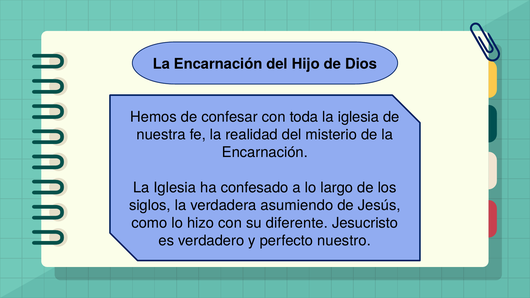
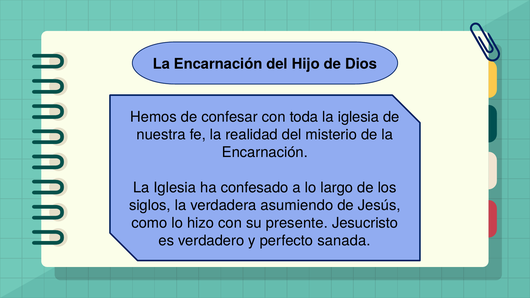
diferente: diferente -> presente (297, 223)
nuestro: nuestro -> sanada (344, 241)
